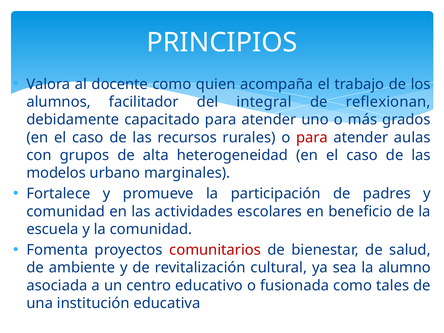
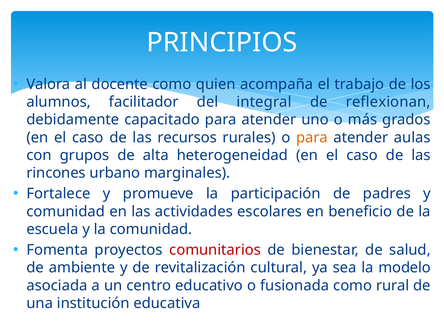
para colour: red -> orange (312, 138)
modelos: modelos -> rincones (56, 173)
alumno: alumno -> modelo (405, 268)
tales: tales -> rural (393, 285)
